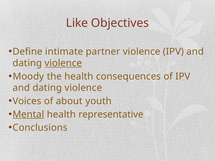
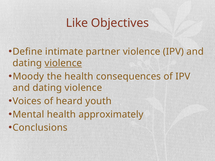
about: about -> heard (69, 101)
Mental underline: present -> none (28, 115)
representative: representative -> approximately (111, 115)
